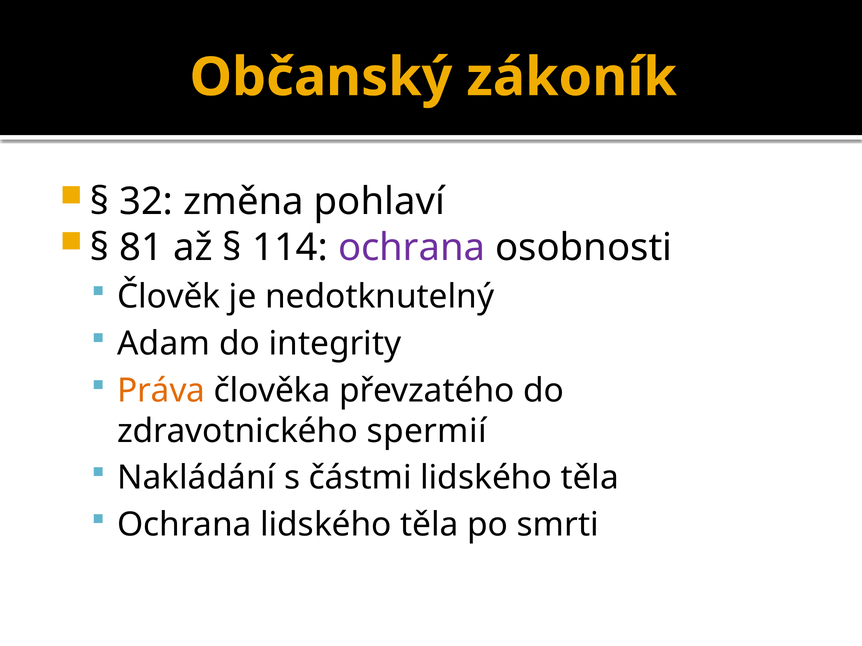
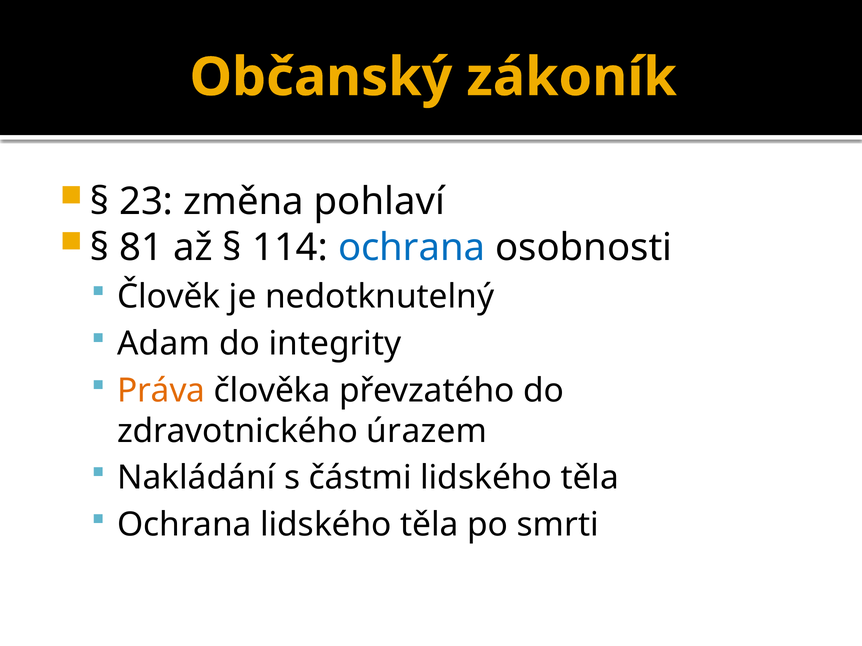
32: 32 -> 23 (146, 202)
ochrana colour: purple -> blue (412, 248)
spermií: spermií -> úrazem (427, 431)
